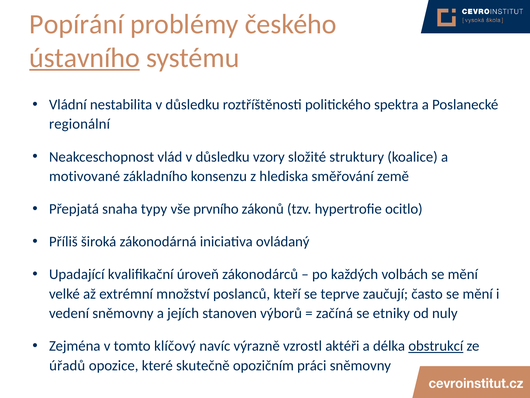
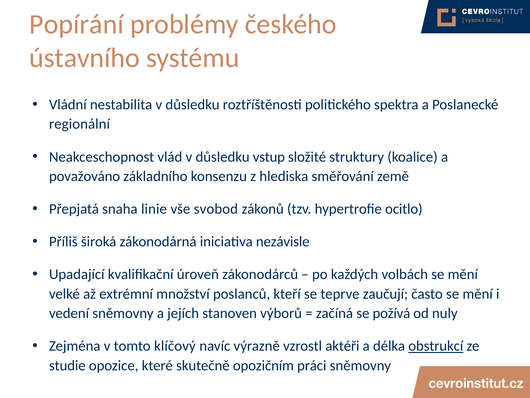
ústavního underline: present -> none (85, 58)
vzory: vzory -> vstup (269, 157)
motivované: motivované -> považováno (85, 176)
typy: typy -> linie (154, 209)
prvního: prvního -> svobod (216, 209)
ovládaný: ovládaný -> nezávisle (283, 241)
etniky: etniky -> požívá (391, 313)
úřadů: úřadů -> studie (67, 365)
